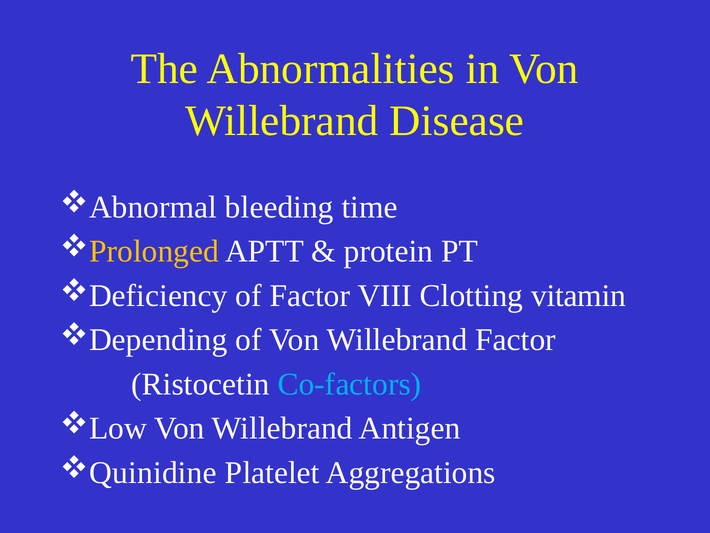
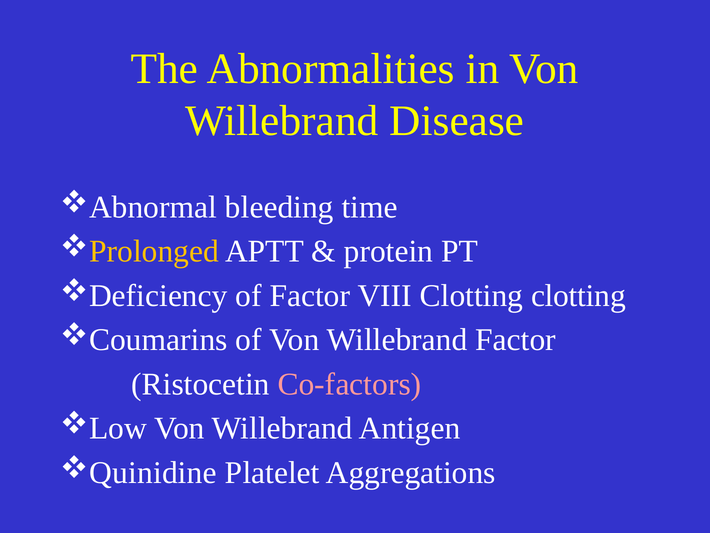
Clotting vitamin: vitamin -> clotting (578, 295)
Depending: Depending -> Coumarins (158, 340)
Co-factors colour: light blue -> pink (349, 384)
